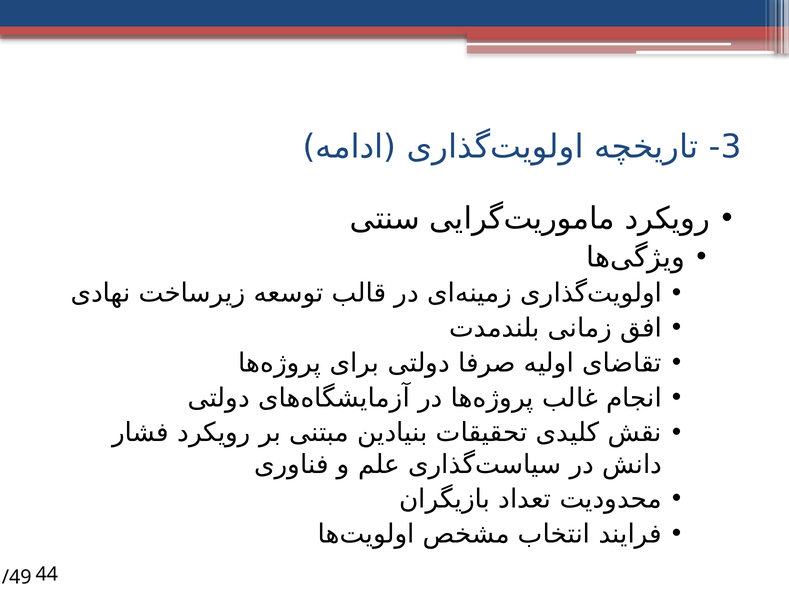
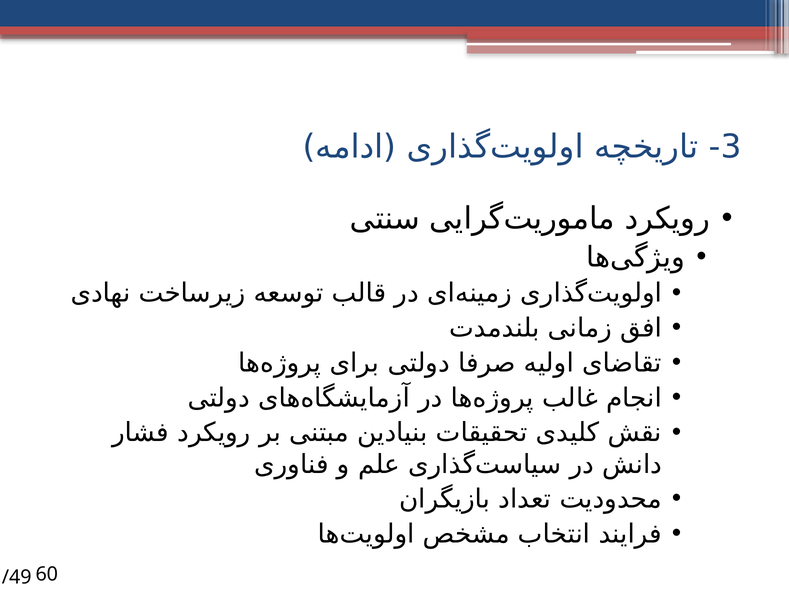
44: 44 -> 60 (47, 574)
